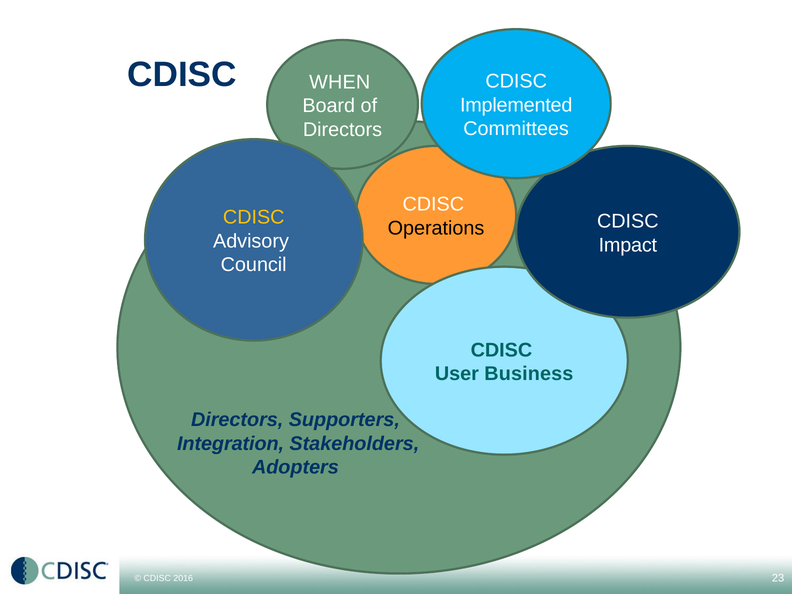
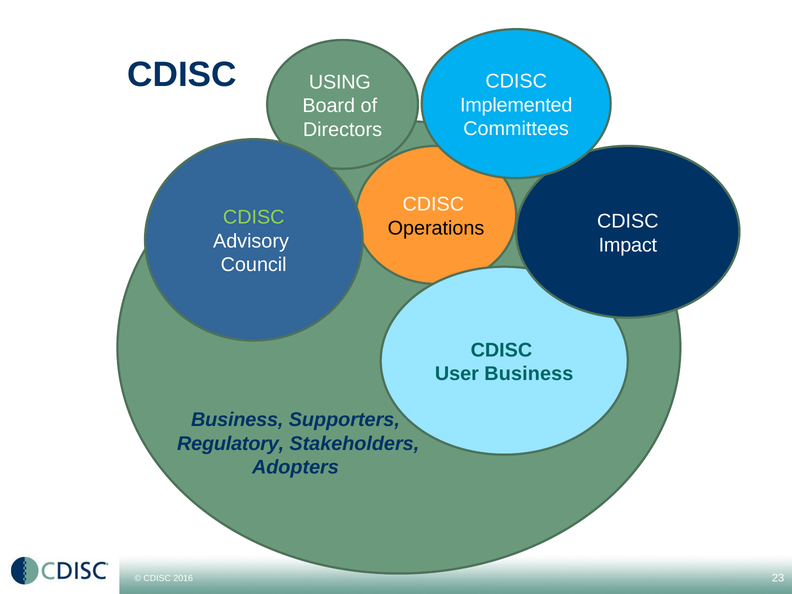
WHEN: WHEN -> USING (340, 82)
CDISC colour: yellow -> light green (254, 217)
Directors: Directors -> Business (237, 420)
Integration: Integration -> Regulatory (231, 444)
